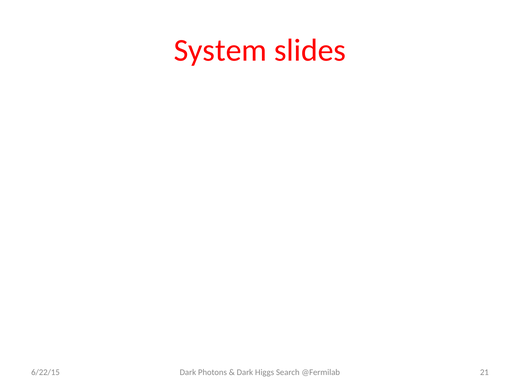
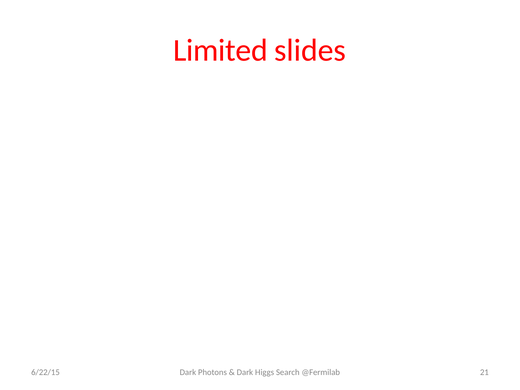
System: System -> Limited (220, 50)
